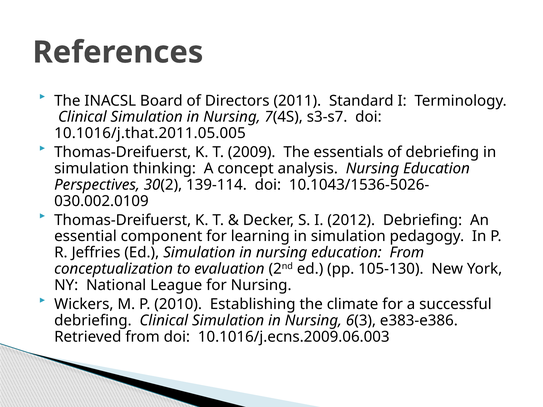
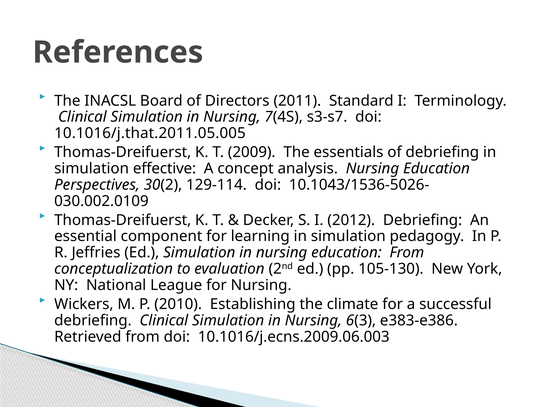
thinking: thinking -> effective (165, 169)
139-114: 139-114 -> 129-114 (216, 185)
